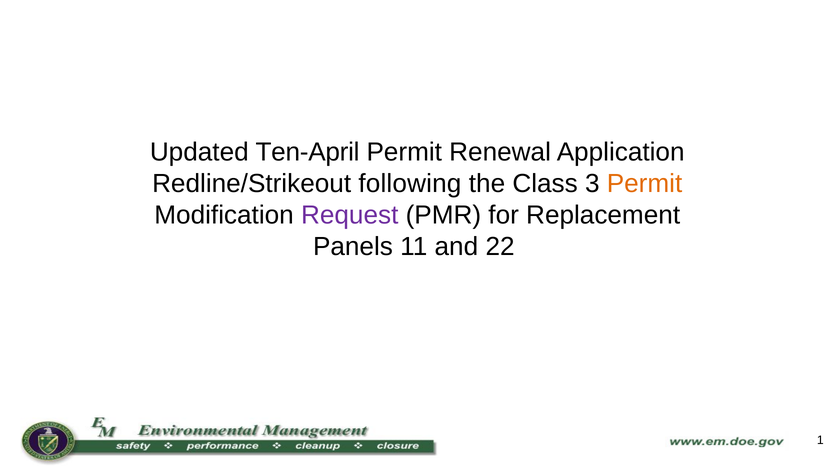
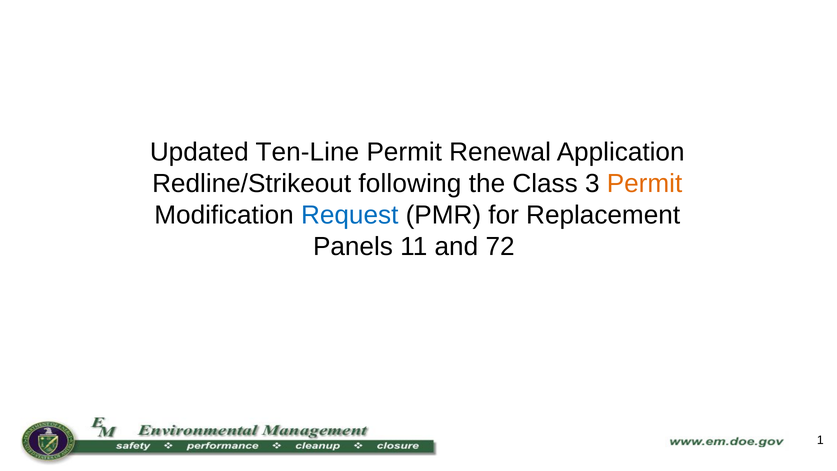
Ten-April: Ten-April -> Ten-Line (307, 152)
Request colour: purple -> blue (350, 215)
22: 22 -> 72 (500, 246)
